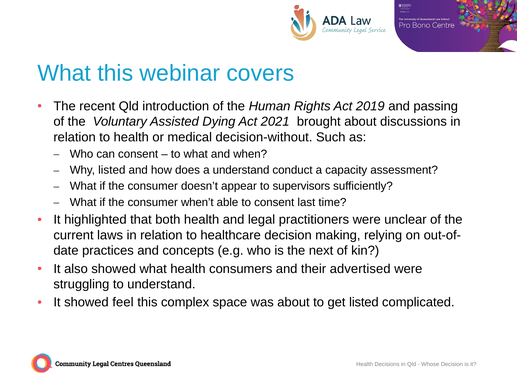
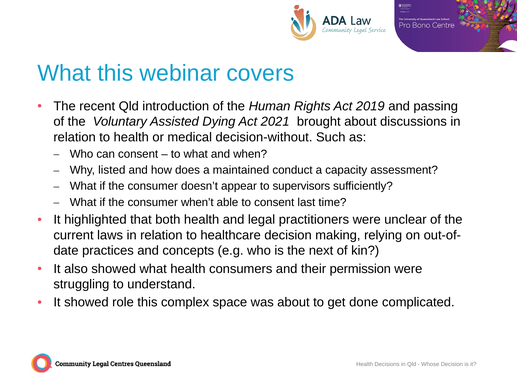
a understand: understand -> maintained (241, 170)
advertised: advertised -> permission (360, 269)
feel: feel -> role (123, 302)
get listed: listed -> done (364, 302)
